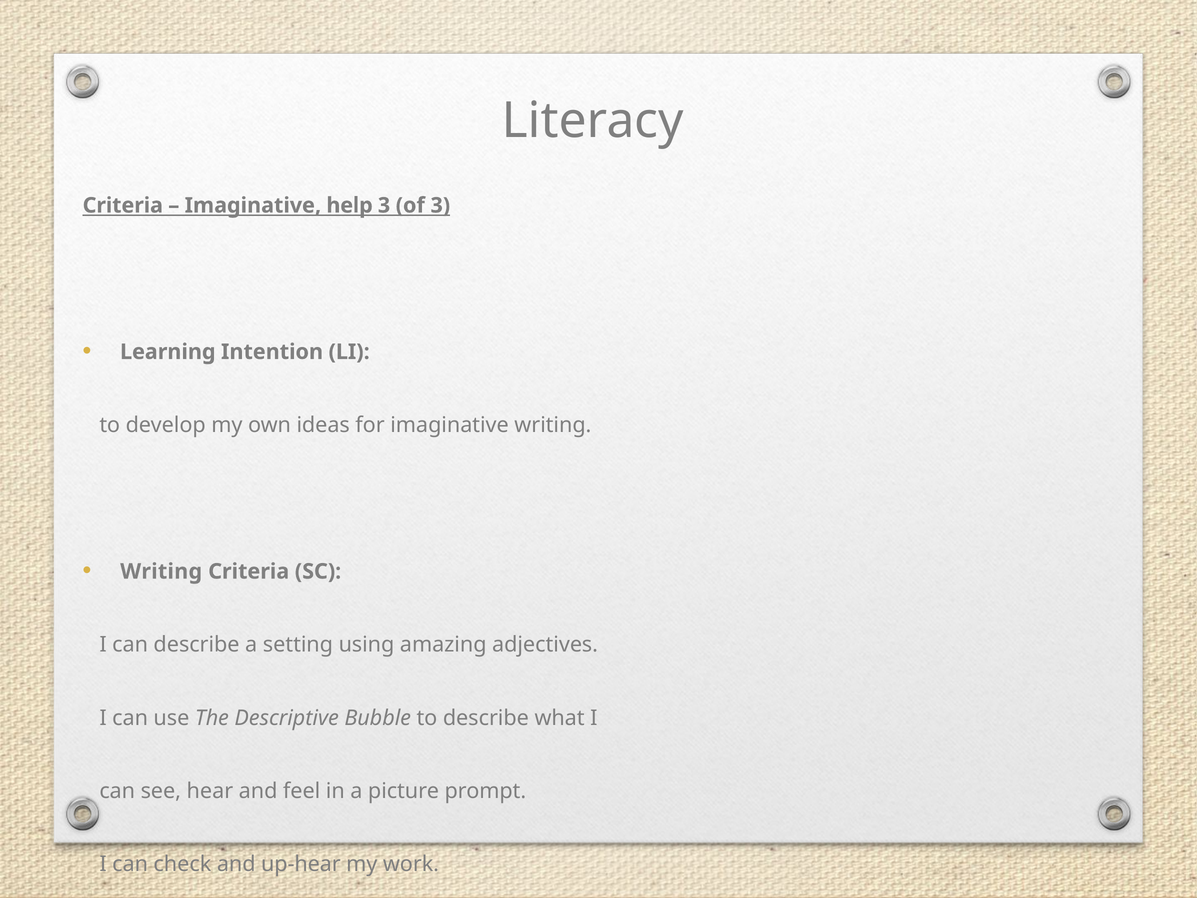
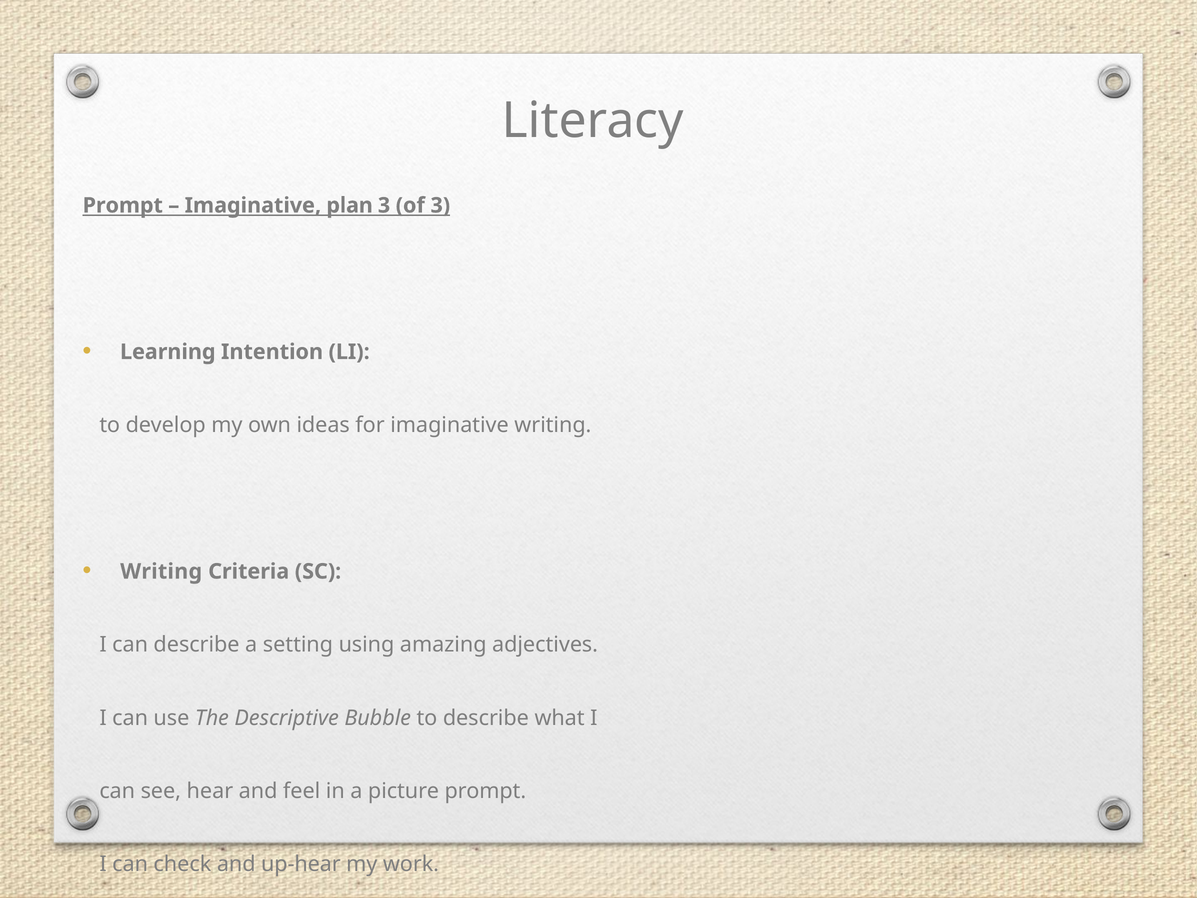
Criteria: Criteria -> Prompt (123, 205)
help: help -> plan (350, 205)
